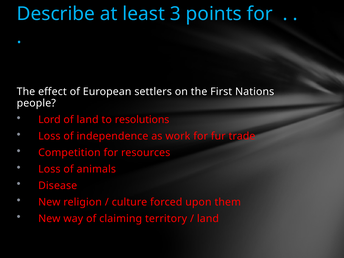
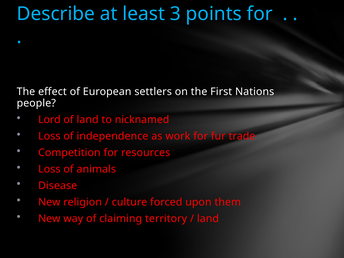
resolutions: resolutions -> nicknamed (142, 120)
